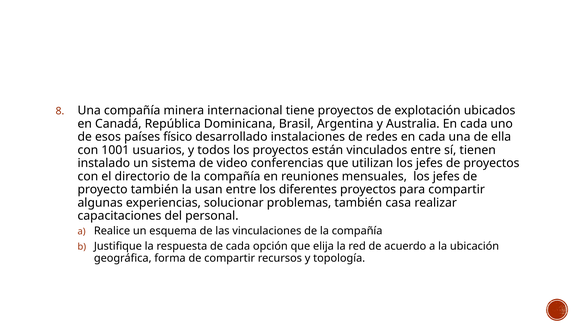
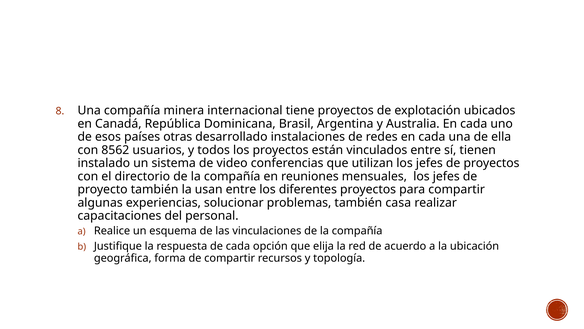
físico: físico -> otras (178, 137)
1001: 1001 -> 8562 (115, 150)
